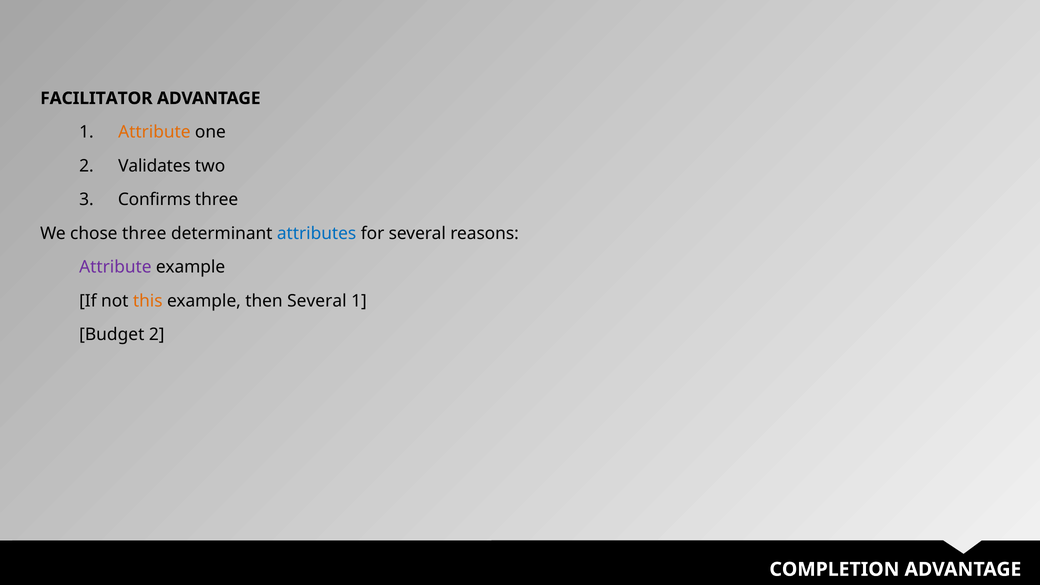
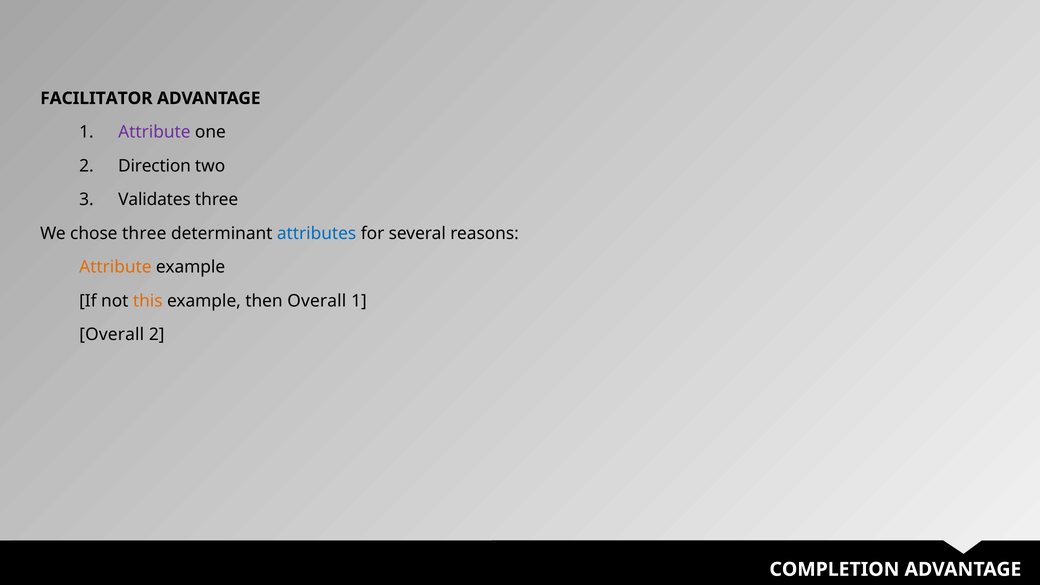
Attribute colour: orange -> purple (154, 132)
Validates: Validates -> Direction (154, 166)
Confirms: Confirms -> Validates (154, 200)
Attribute colour: purple -> orange (115, 267)
then Several: Several -> Overall (317, 301)
Budget: Budget -> Overall (112, 335)
